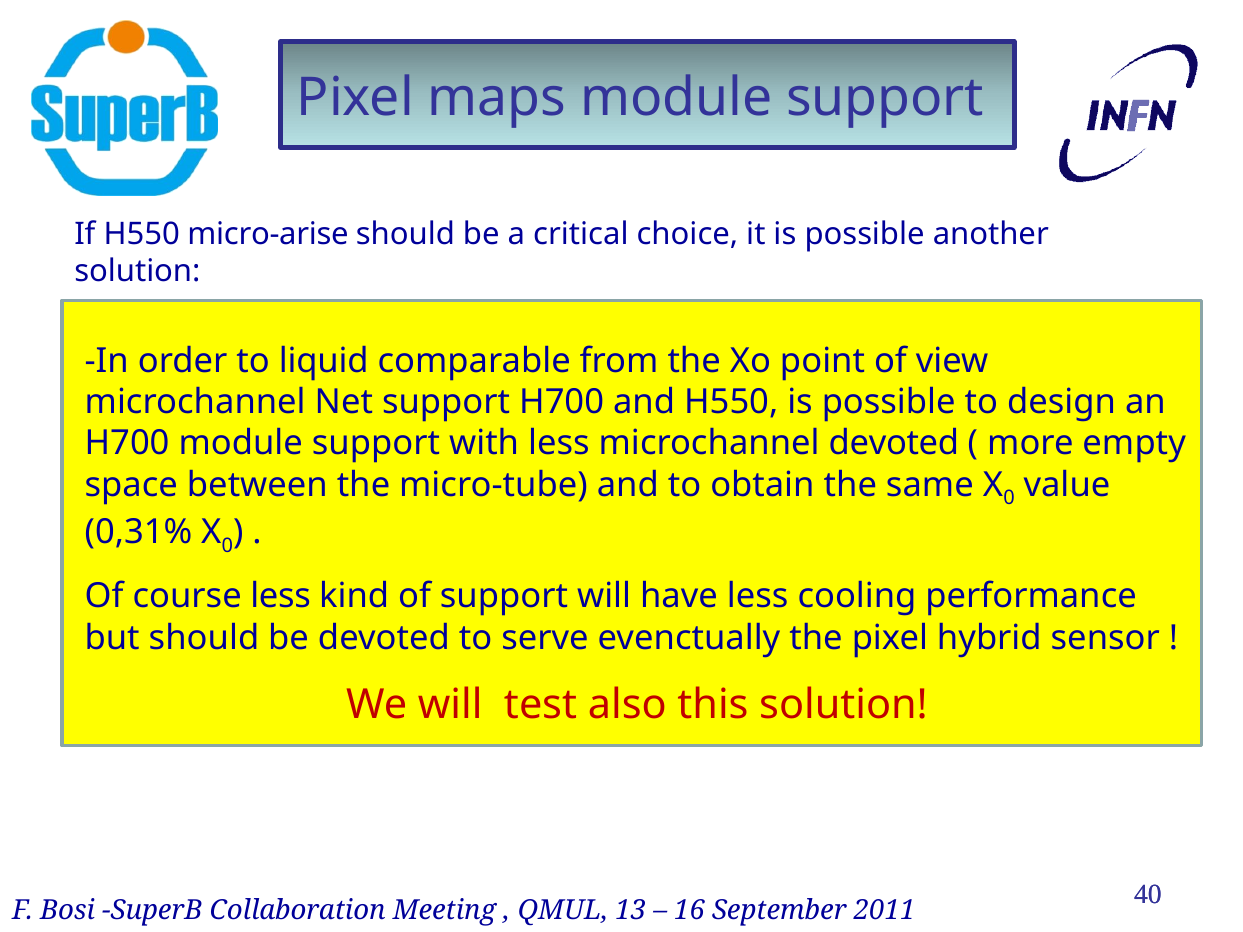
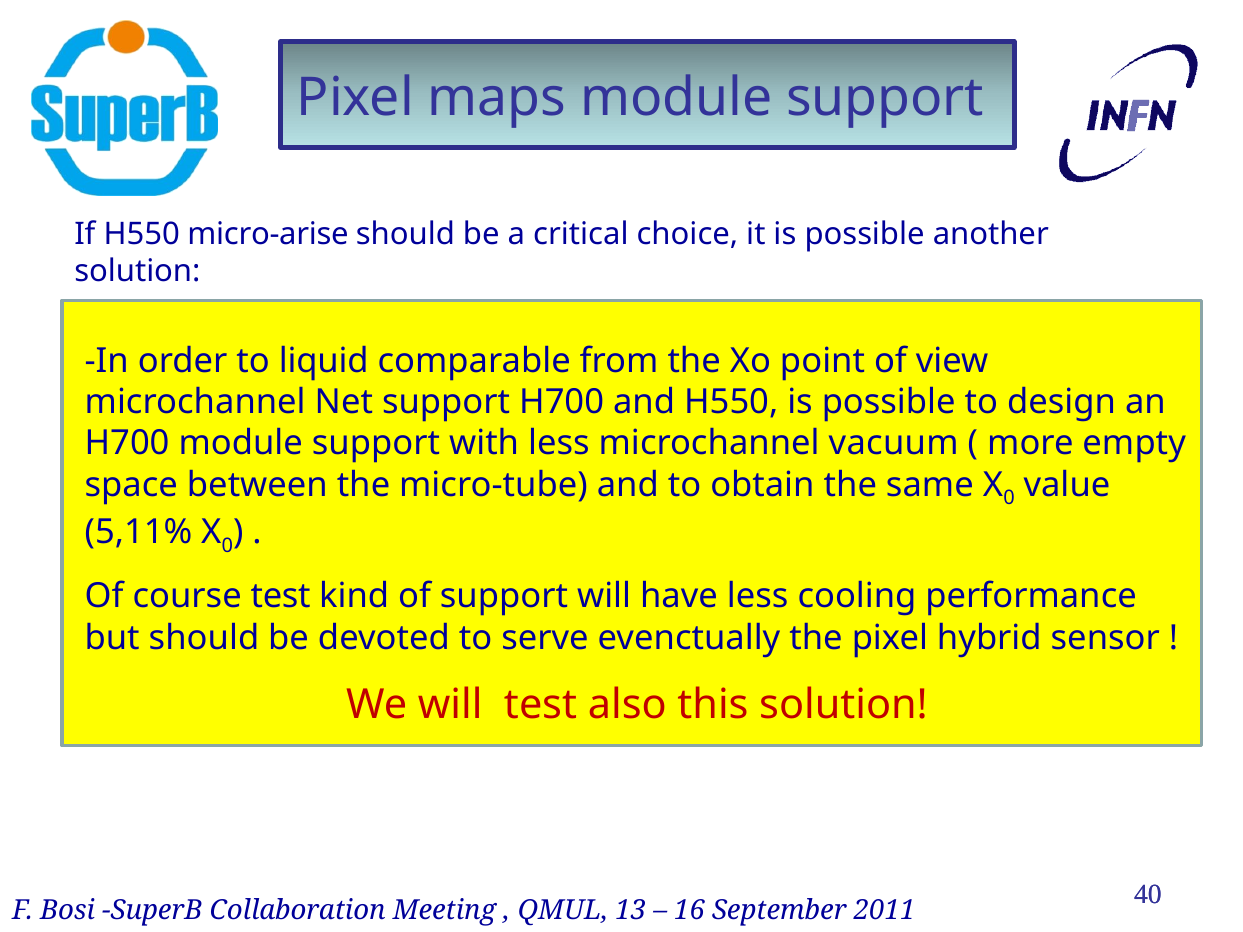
microchannel devoted: devoted -> vacuum (894, 444)
0,31%: 0,31% -> 5,11% (139, 532)
course less: less -> test (281, 597)
